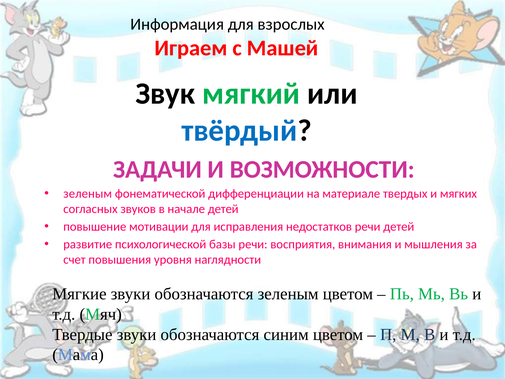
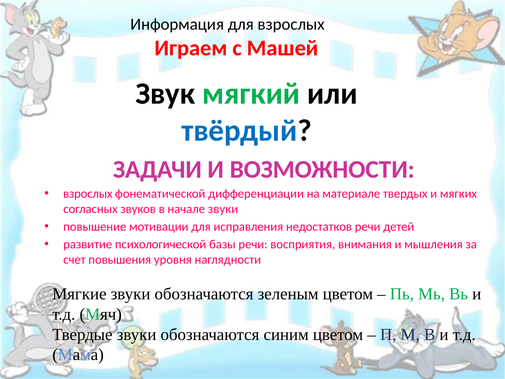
зеленым: зеленым -> взрослых (88, 194)
начале детей: детей -> звуки (223, 209)
